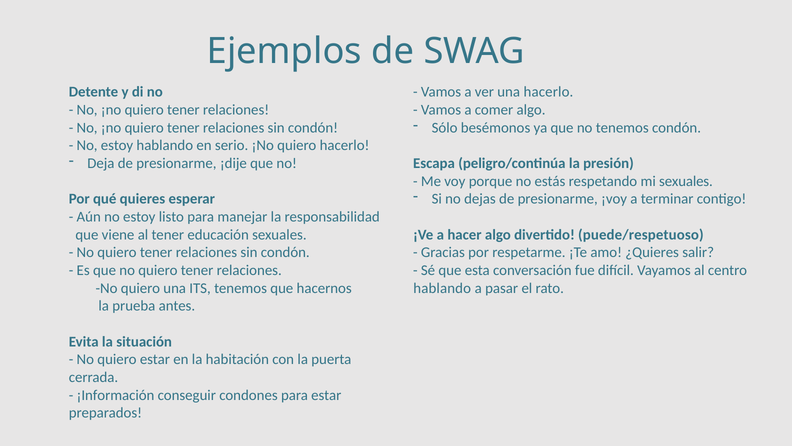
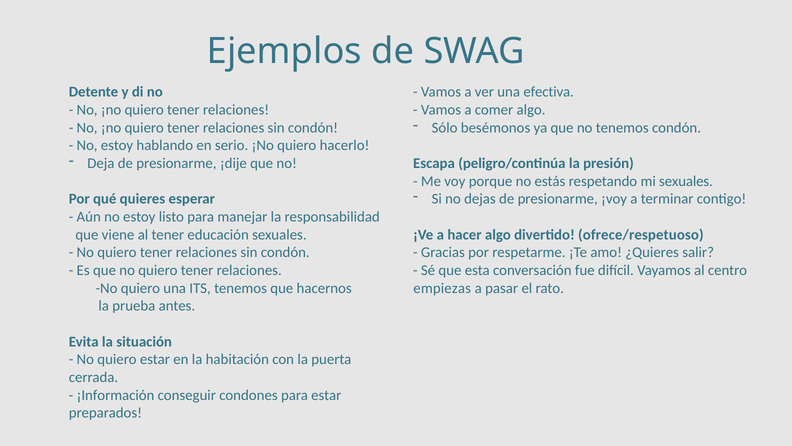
una hacerlo: hacerlo -> efectiva (549, 92)
puede/respetuoso: puede/respetuoso -> ofrece/respetuoso (641, 234)
hablando: hablando -> empiezas (442, 288)
